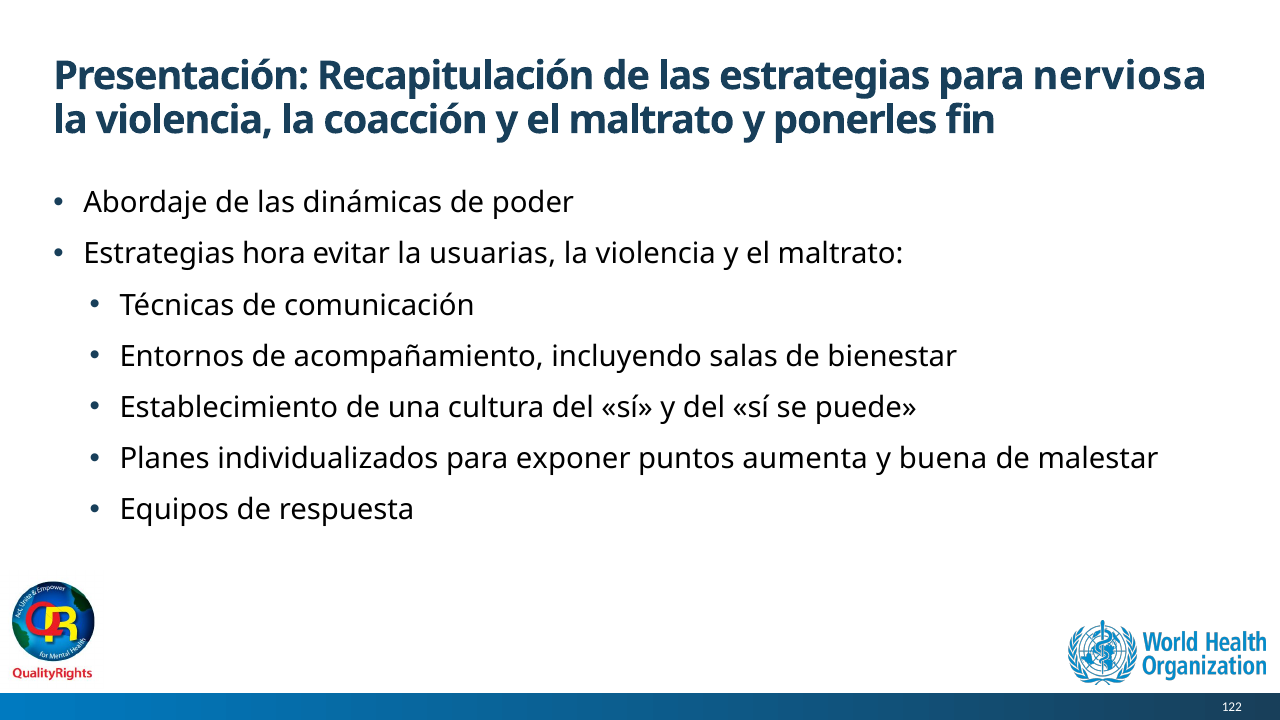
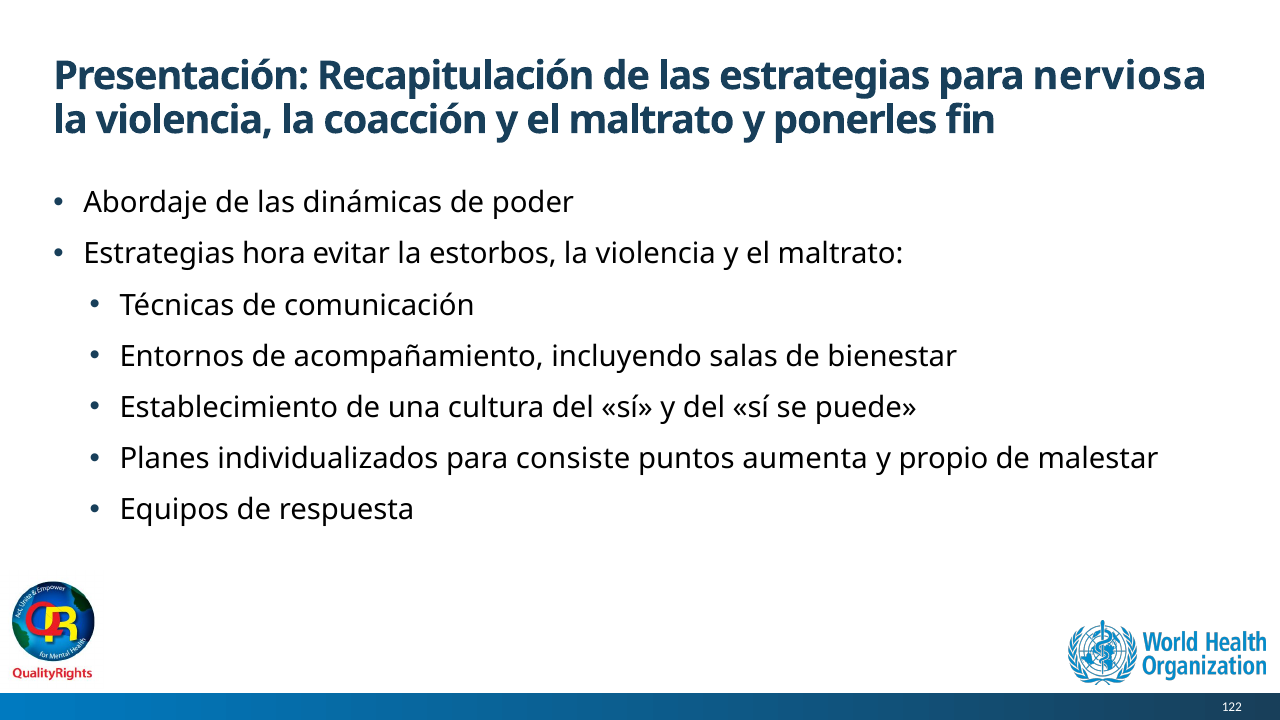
usuarias: usuarias -> estorbos (493, 254)
exponer: exponer -> consiste (573, 459)
buena: buena -> propio (943, 459)
